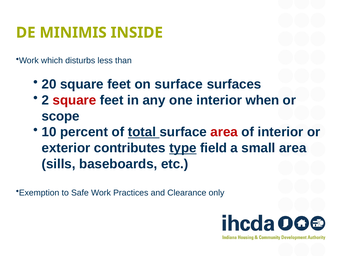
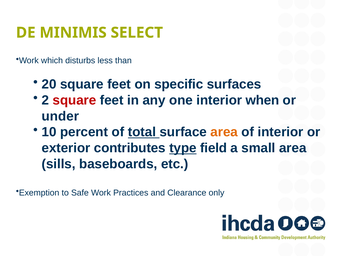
INSIDE: INSIDE -> SELECT (137, 33)
on surface: surface -> specific (179, 84)
scope: scope -> under (60, 116)
area colour: red -> orange (224, 132)
